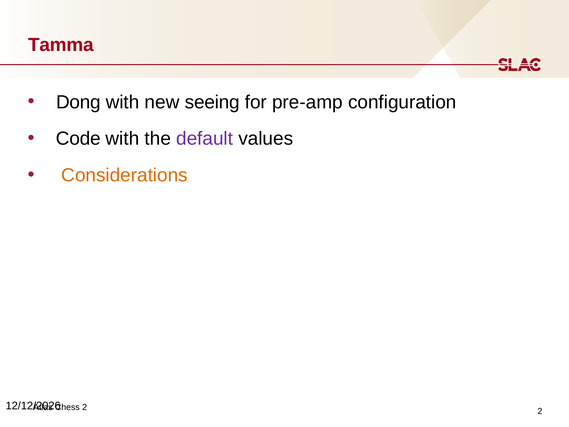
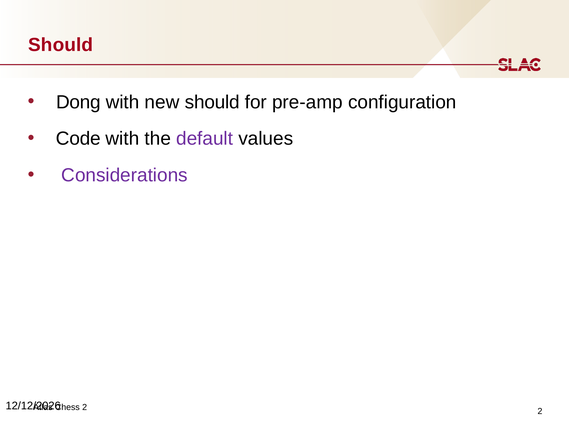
Tamma: Tamma -> Should (61, 45)
new seeing: seeing -> should (212, 102)
Considerations colour: orange -> purple (125, 175)
